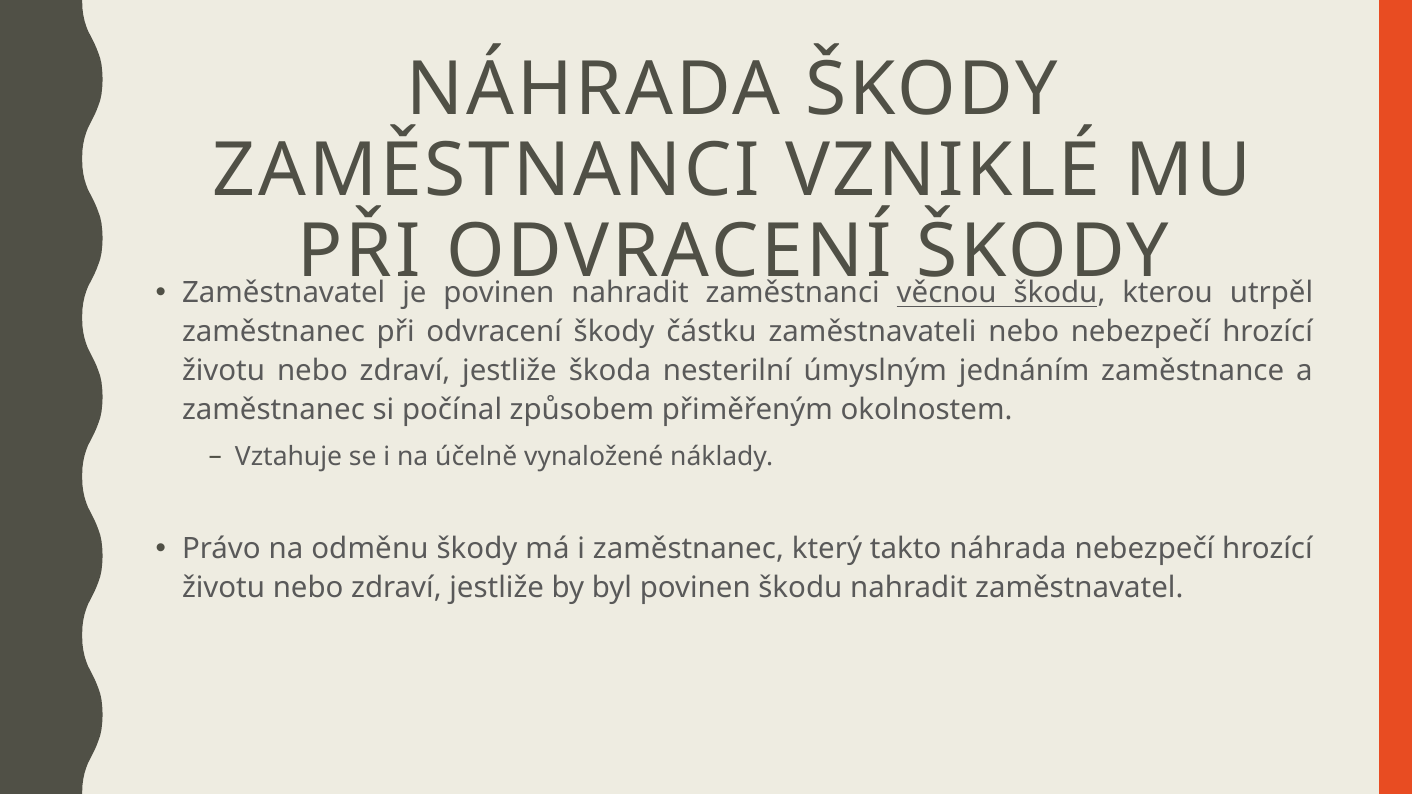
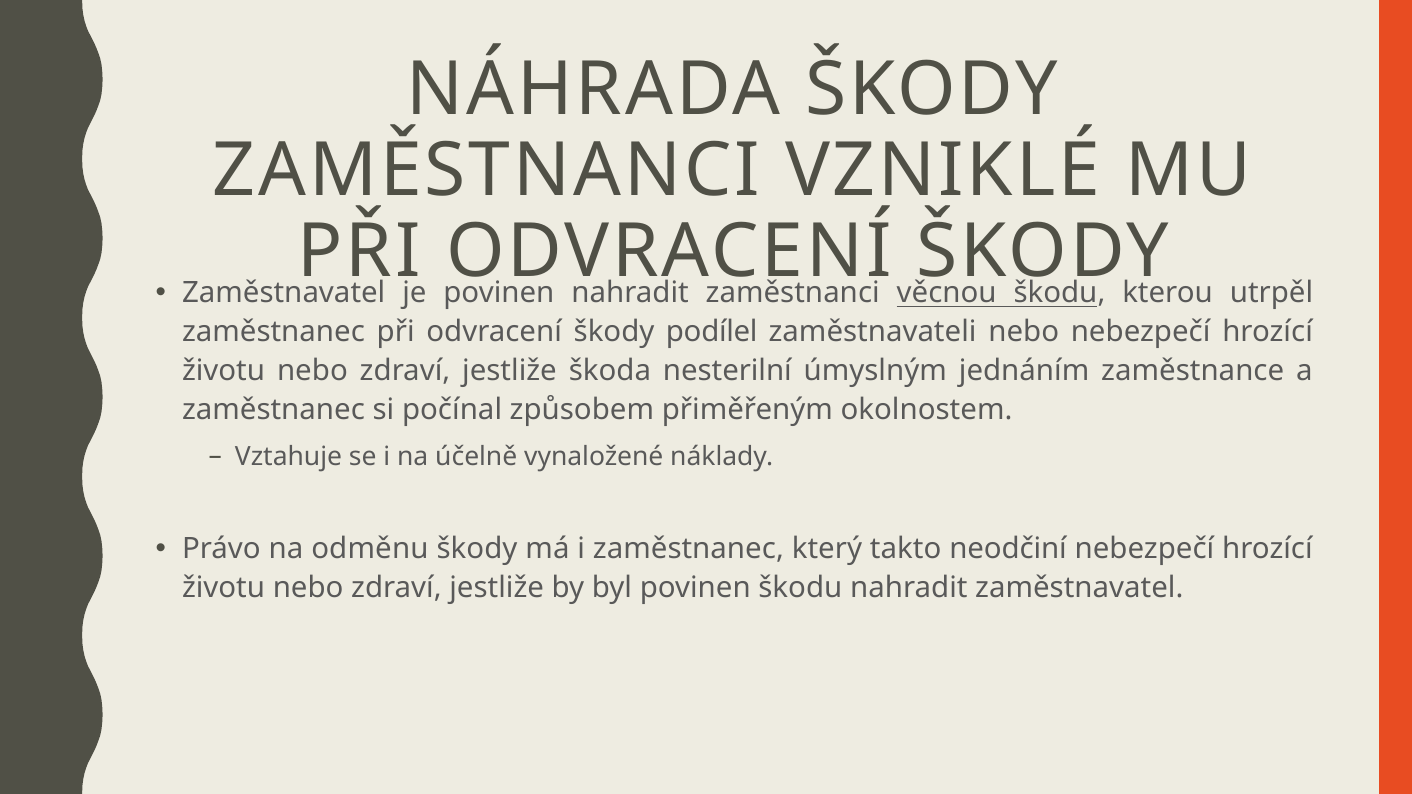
částku: částku -> podílel (712, 332)
takto náhrada: náhrada -> neodčiní (1008, 549)
